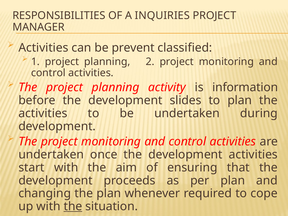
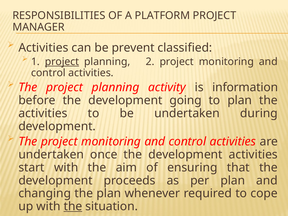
INQUIRIES: INQUIRIES -> PLATFORM (162, 15)
project underline: none -> present (62, 62)
slides: slides -> going (186, 100)
